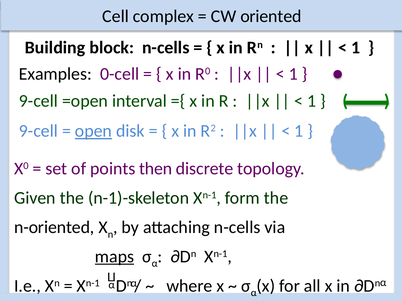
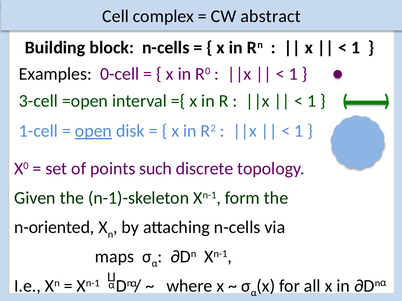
oriented: oriented -> abstract (271, 16)
9-cell: 9-cell -> 3-cell (38, 101)
9-cell: 9-cell -> 1-cell (38, 131)
then: then -> such (156, 169)
maps underline: present -> none (115, 257)
